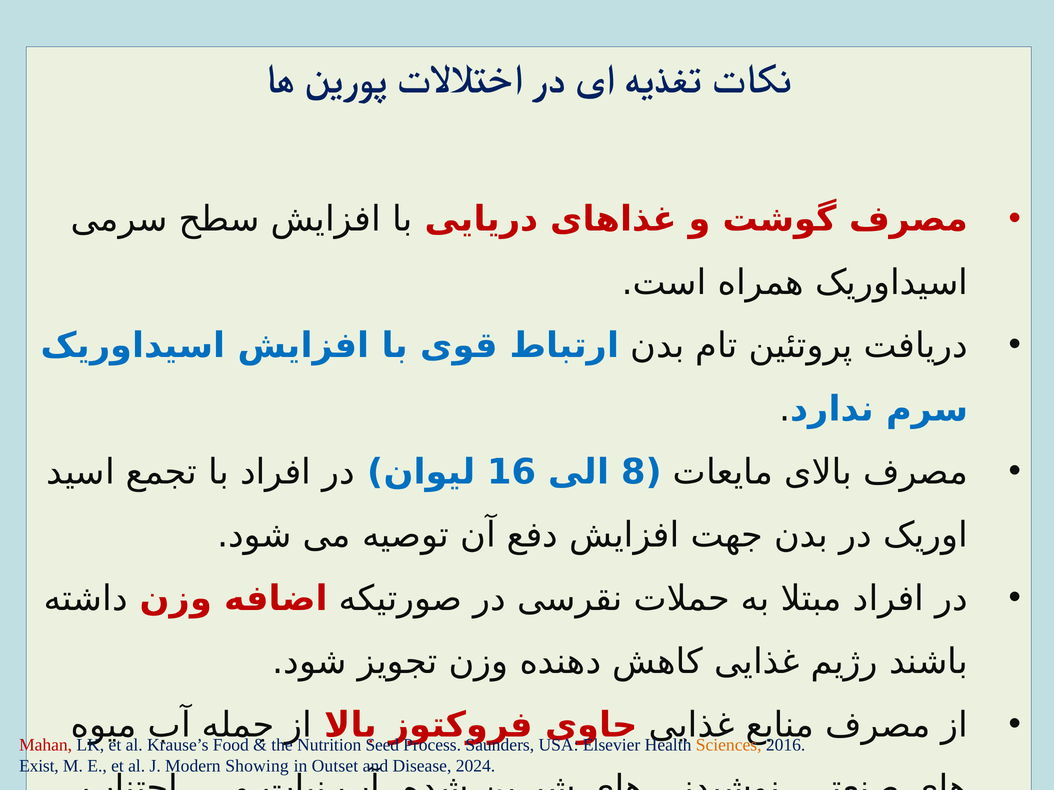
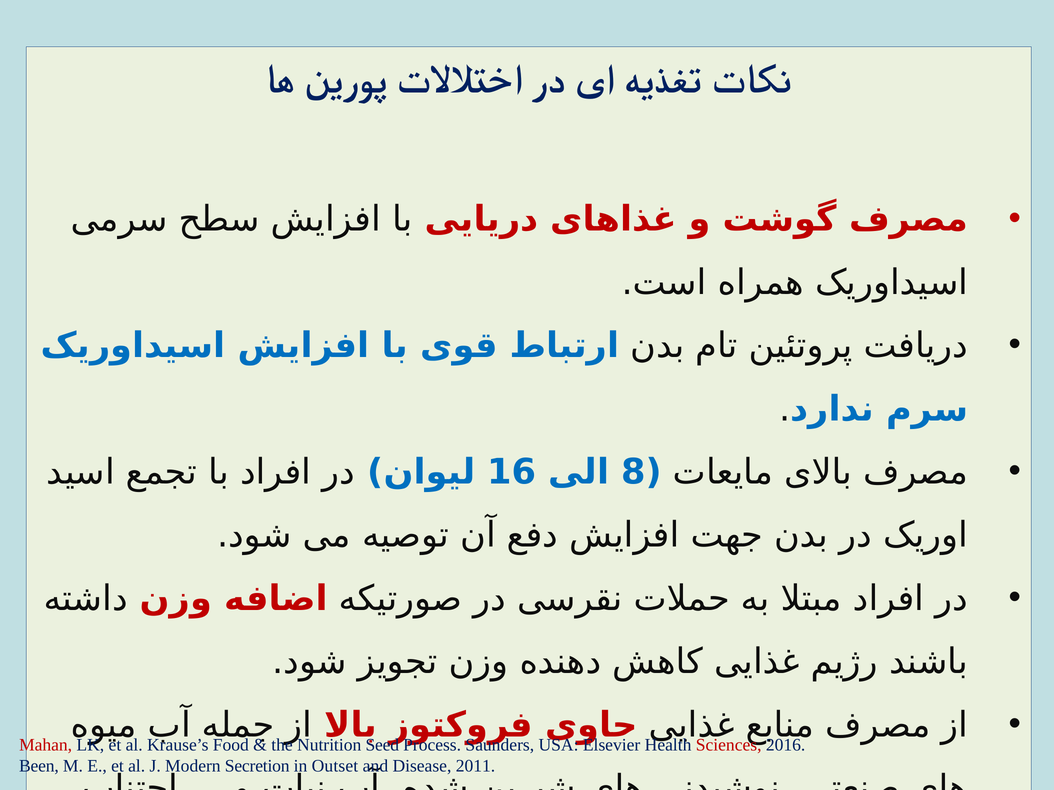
Sciences colour: orange -> red (729, 745)
Exist: Exist -> Been (39, 766)
Showing: Showing -> Secretion (257, 766)
2024: 2024 -> 2011 (476, 766)
